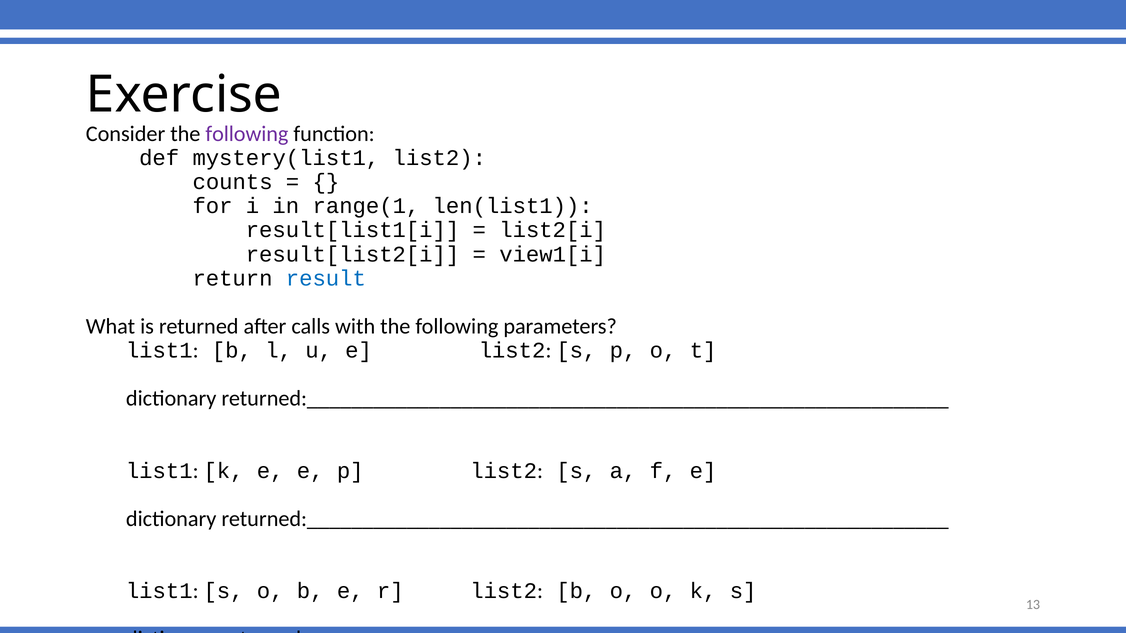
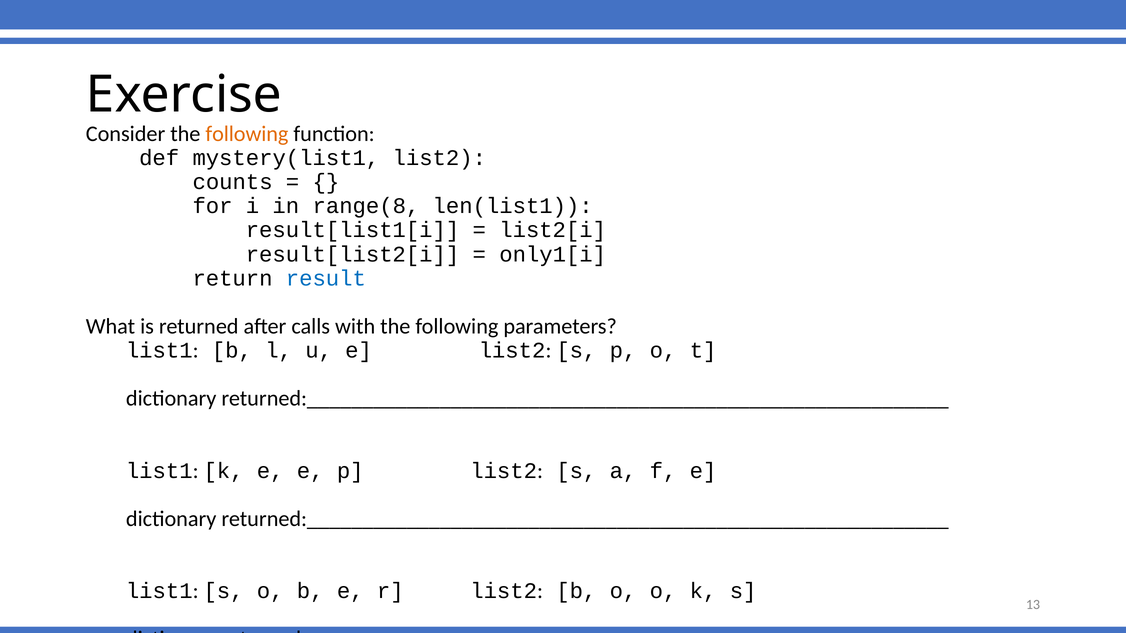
following colour: purple -> orange (247, 134)
range(1: range(1 -> range(8 (366, 206)
view1[i: view1[i -> only1[i (553, 254)
